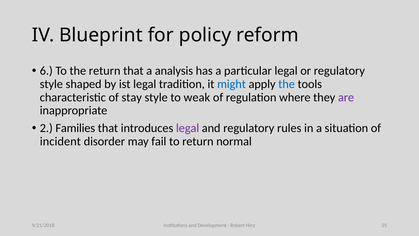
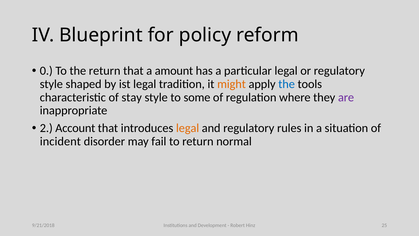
6: 6 -> 0 (46, 71)
analysis: analysis -> amount (174, 71)
might colour: blue -> orange (232, 84)
weak: weak -> some (197, 97)
Families: Families -> Account (75, 128)
legal colour: purple -> orange (188, 128)
